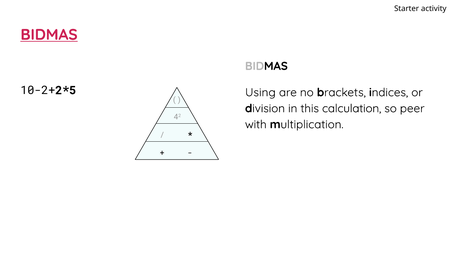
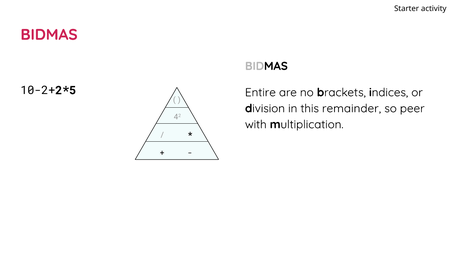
BIDMAS underline: present -> none (49, 35)
Using: Using -> Entire (260, 92)
calculation: calculation -> remainder (352, 108)
